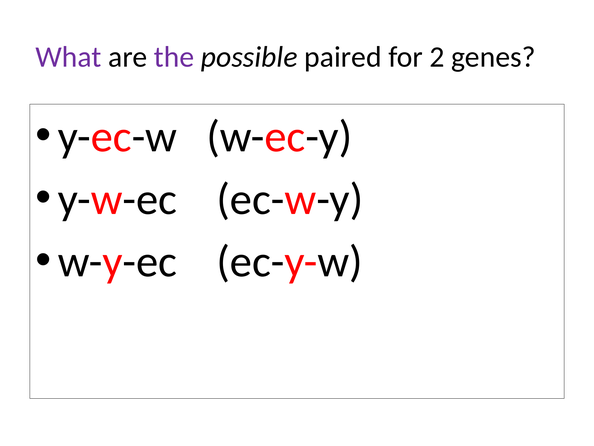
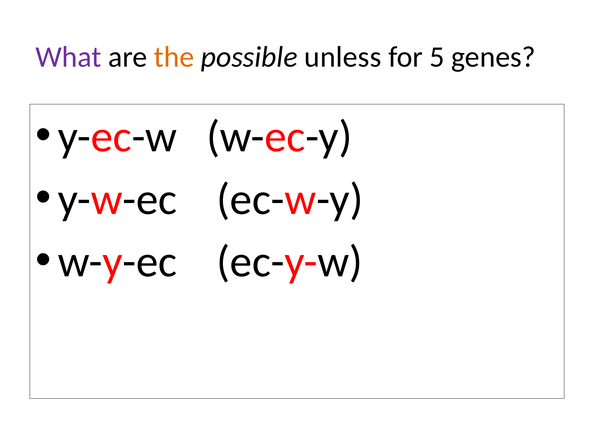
the colour: purple -> orange (174, 57)
paired: paired -> unless (343, 57)
2: 2 -> 5 (437, 57)
